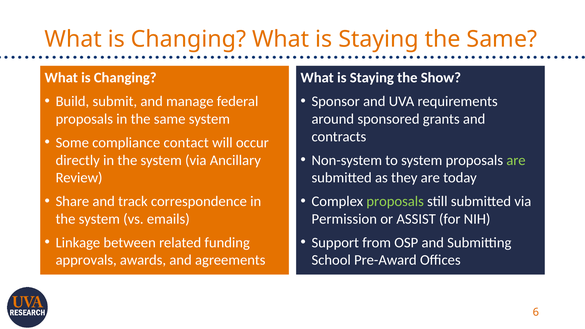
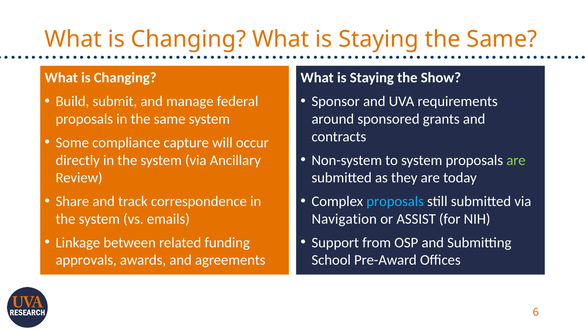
contact: contact -> capture (186, 143)
proposals colour: light green -> light blue (395, 201)
Permission: Permission -> Navigation (344, 219)
